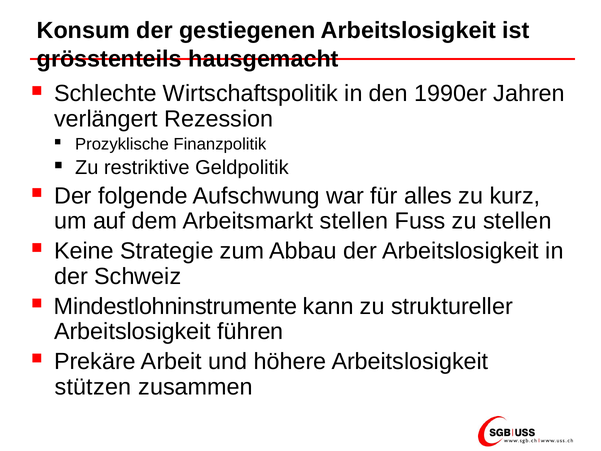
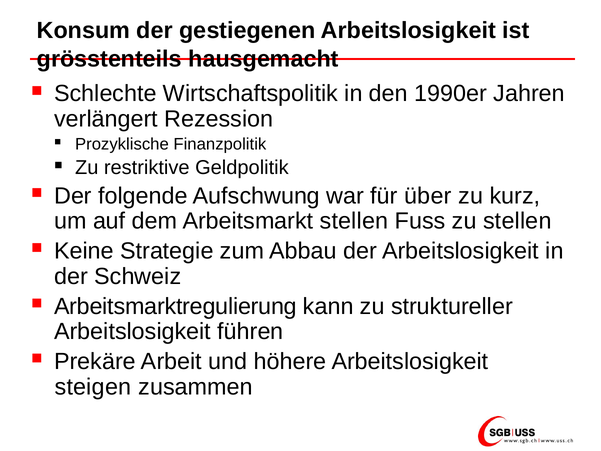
alles: alles -> über (428, 196)
Mindestlohninstrumente: Mindestlohninstrumente -> Arbeitsmarktregulierung (175, 306)
stützen: stützen -> steigen (93, 387)
